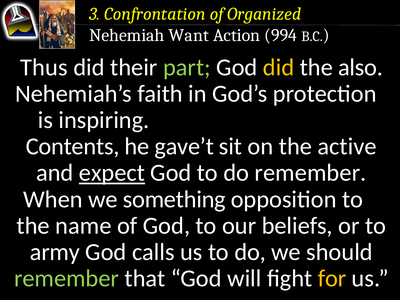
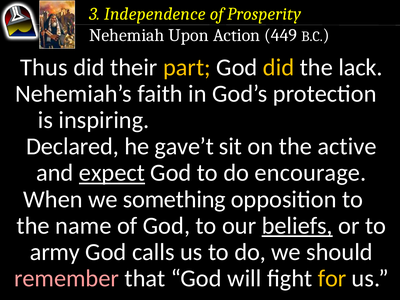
Confrontation: Confrontation -> Independence (155, 14)
Organized: Organized -> Prosperity (264, 14)
Want: Want -> Upon (189, 35)
994: 994 -> 449 (281, 35)
part colour: light green -> yellow (187, 67)
also: also -> lack (361, 67)
Contents: Contents -> Declared (73, 147)
do remember: remember -> encourage (310, 173)
beliefs underline: none -> present (297, 226)
remember colour: light green -> pink (67, 279)
